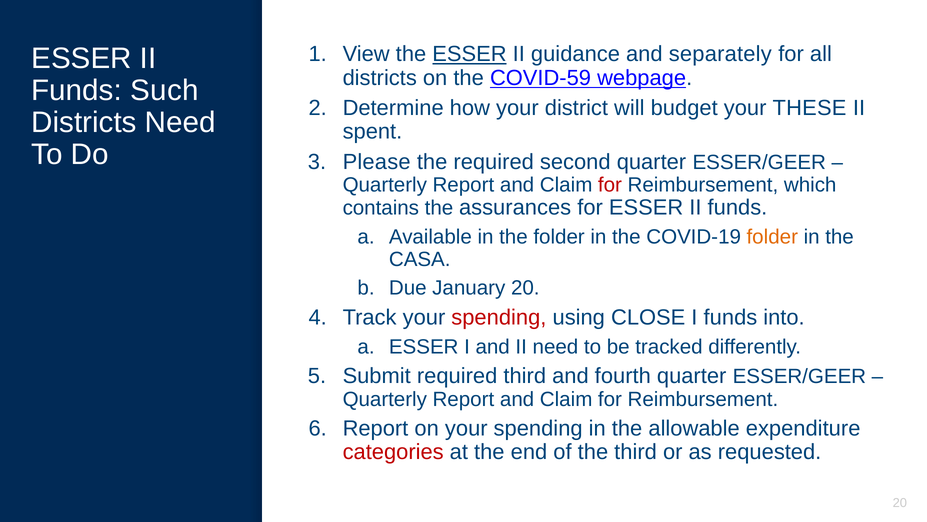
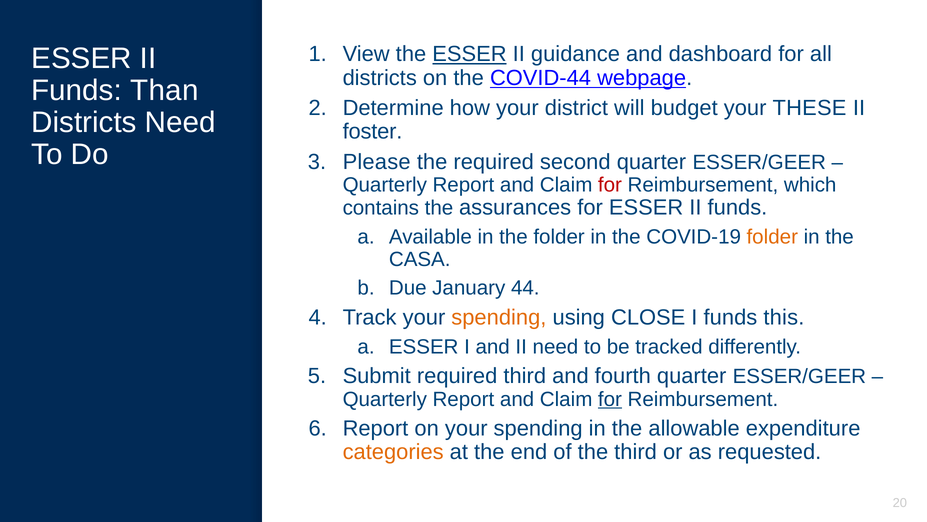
separately: separately -> dashboard (720, 54)
COVID-59: COVID-59 -> COVID-44 (541, 78)
Such: Such -> Than (164, 90)
spent: spent -> foster (373, 132)
January 20: 20 -> 44 (525, 288)
spending colour: red -> orange (499, 317)
into: into -> this (784, 317)
for underline: none -> present (610, 399)
categories colour: red -> orange (393, 452)
